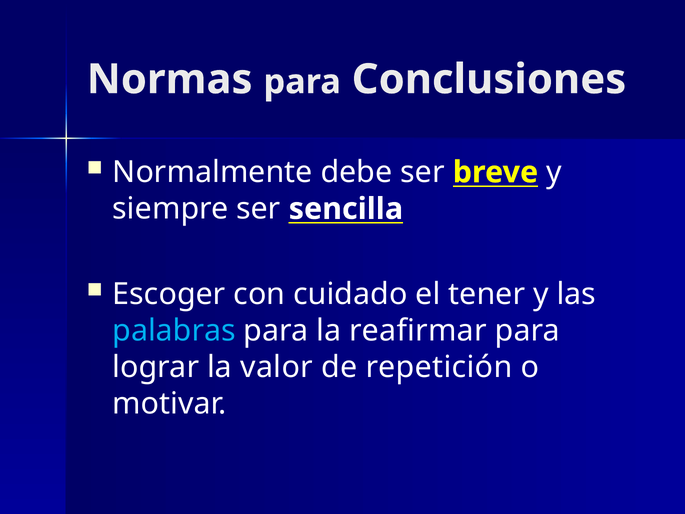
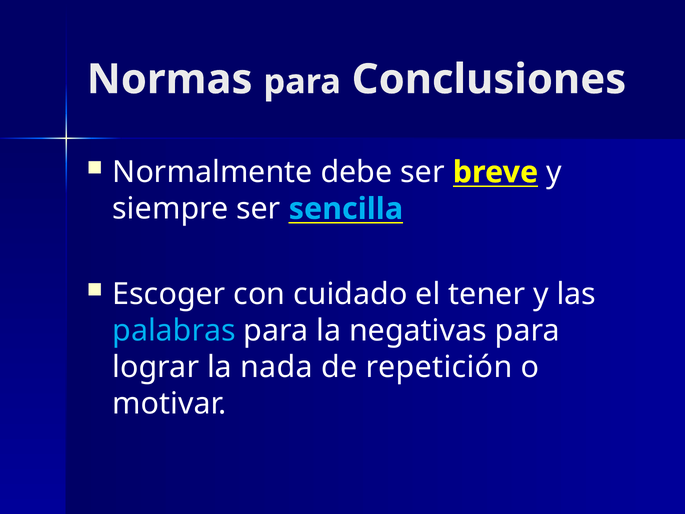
sencilla colour: white -> light blue (346, 209)
reafirmar: reafirmar -> negativas (418, 331)
valor: valor -> nada (277, 367)
